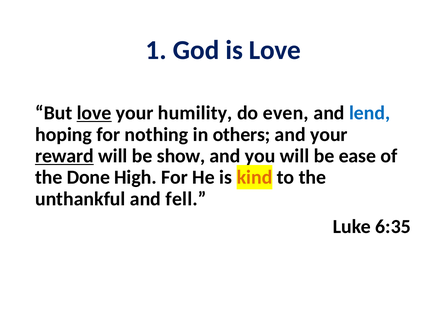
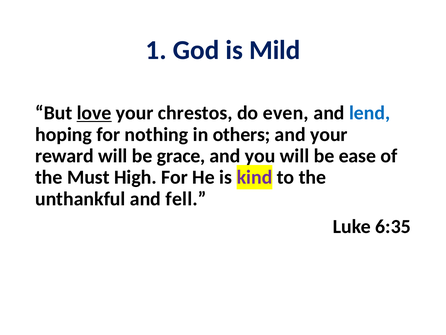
is Love: Love -> Mild (275, 50)
humility: humility -> chrestos (195, 113)
reward underline: present -> none (64, 156)
show: show -> grace (181, 156)
Done: Done -> Must (88, 177)
kind colour: orange -> purple (255, 177)
